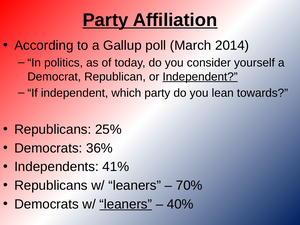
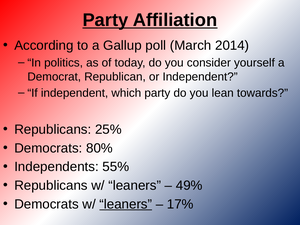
Independent underline: present -> none (200, 77)
36%: 36% -> 80% (100, 148)
41%: 41% -> 55% (116, 167)
70%: 70% -> 49% (189, 185)
40%: 40% -> 17% (180, 204)
